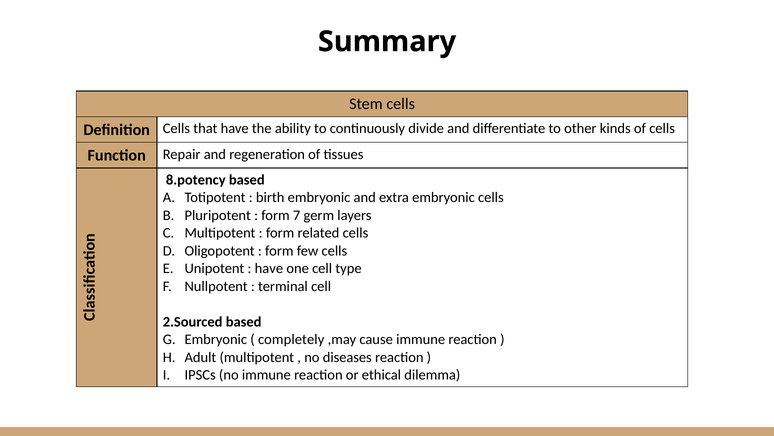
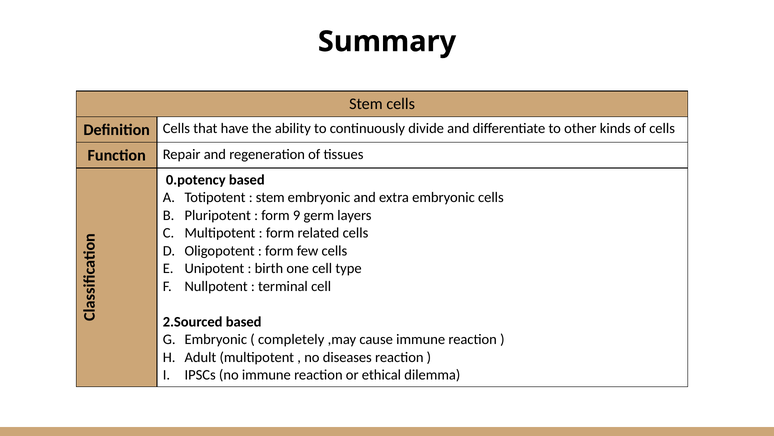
8.potency: 8.potency -> 0.potency (196, 180)
birth: birth -> stem (270, 197)
7: 7 -> 9 (297, 215)
have: have -> birth (269, 268)
